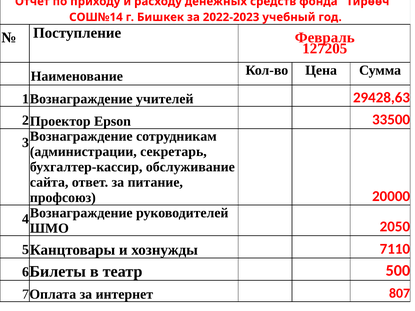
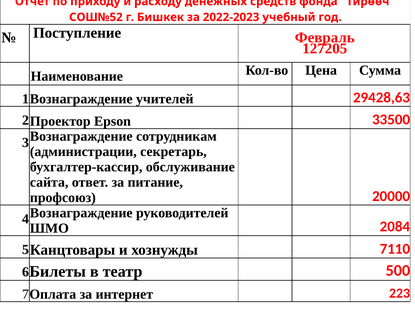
СОШ№14: СОШ№14 -> СОШ№52 (96, 17)
2050: 2050 -> 2084 (395, 227)
807: 807 -> 223 (400, 294)
